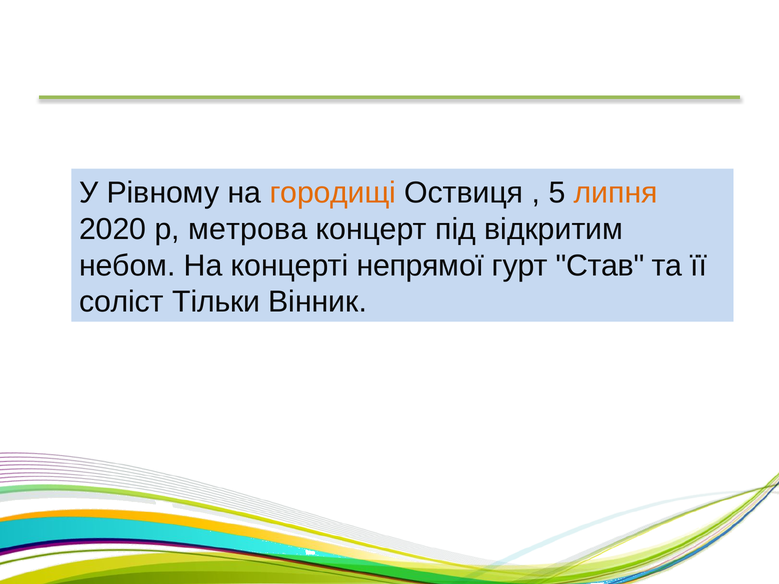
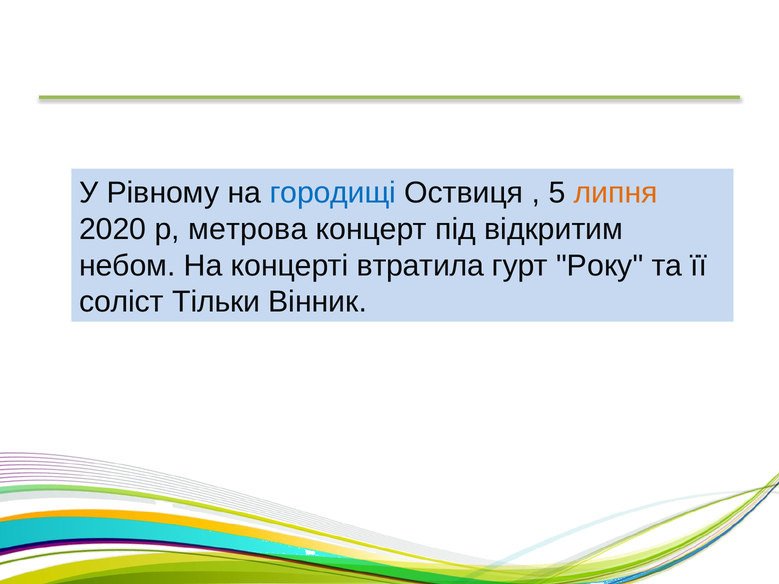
городищі colour: orange -> blue (333, 193)
непрямої: непрямої -> втратила (420, 266)
Став: Став -> Року (600, 266)
